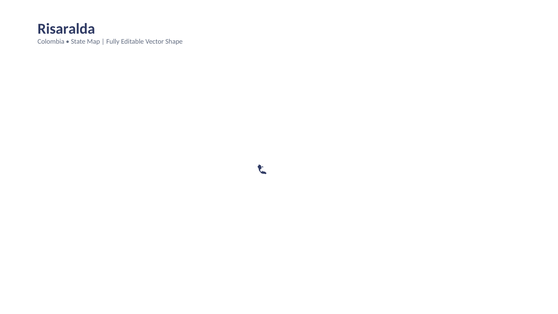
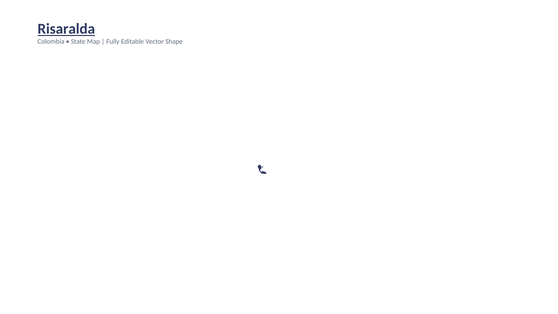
Risaralda underline: none -> present (66, 29)
